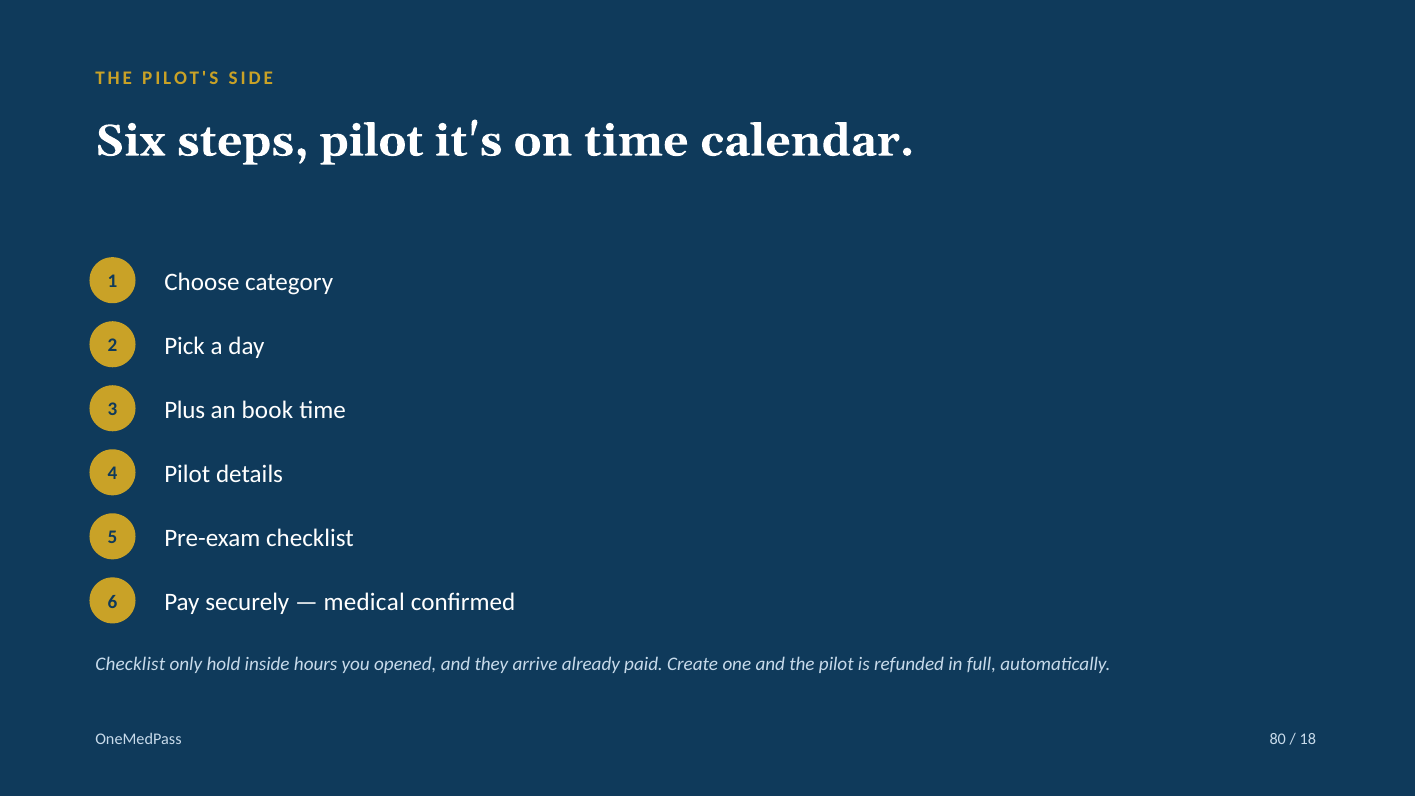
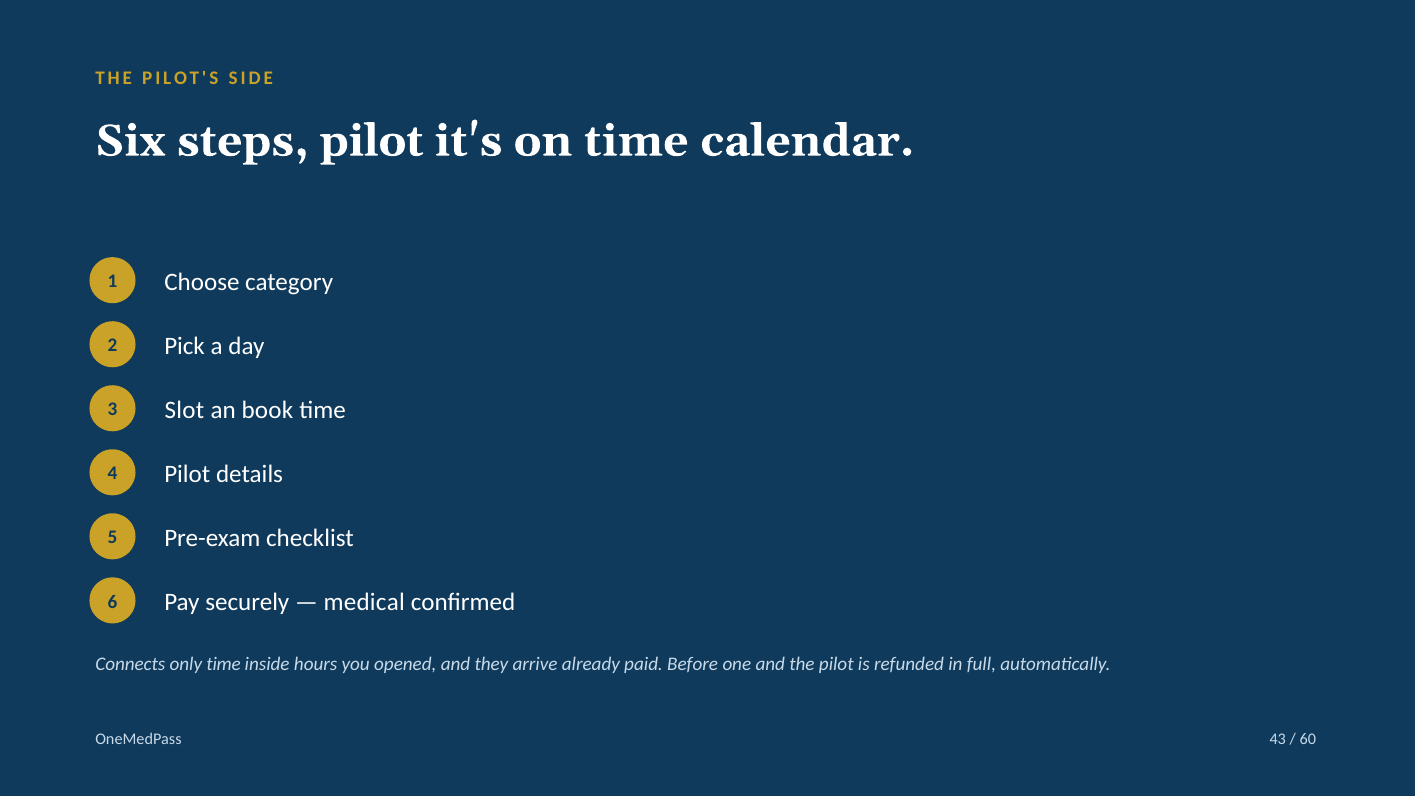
Plus: Plus -> Slot (184, 410)
Checklist: Checklist -> Connects (130, 665)
only hold: hold -> time (224, 665)
Create: Create -> Before (693, 665)
80: 80 -> 43 (1278, 739)
18: 18 -> 60 (1308, 739)
